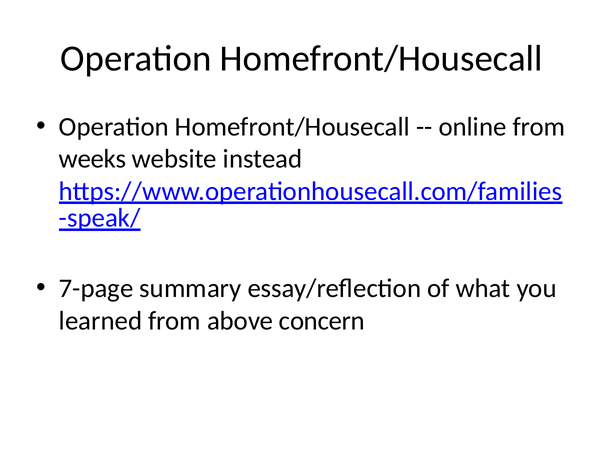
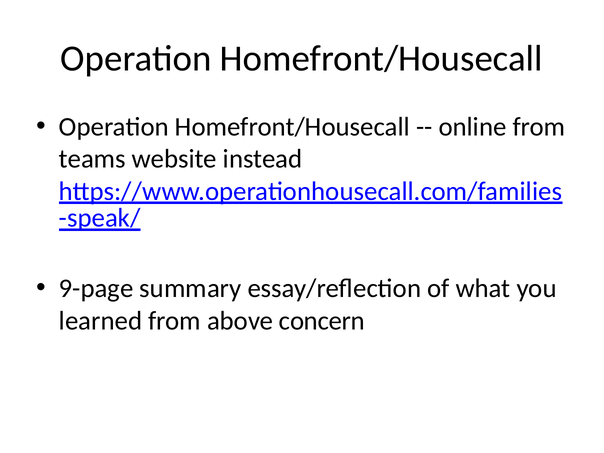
weeks: weeks -> teams (92, 159)
7-page: 7-page -> 9-page (96, 289)
